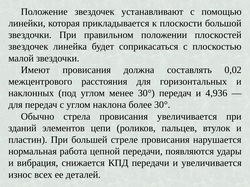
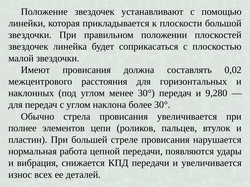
4,936: 4,936 -> 9,280 (216, 93)
зданий: зданий -> полнее (22, 128)
